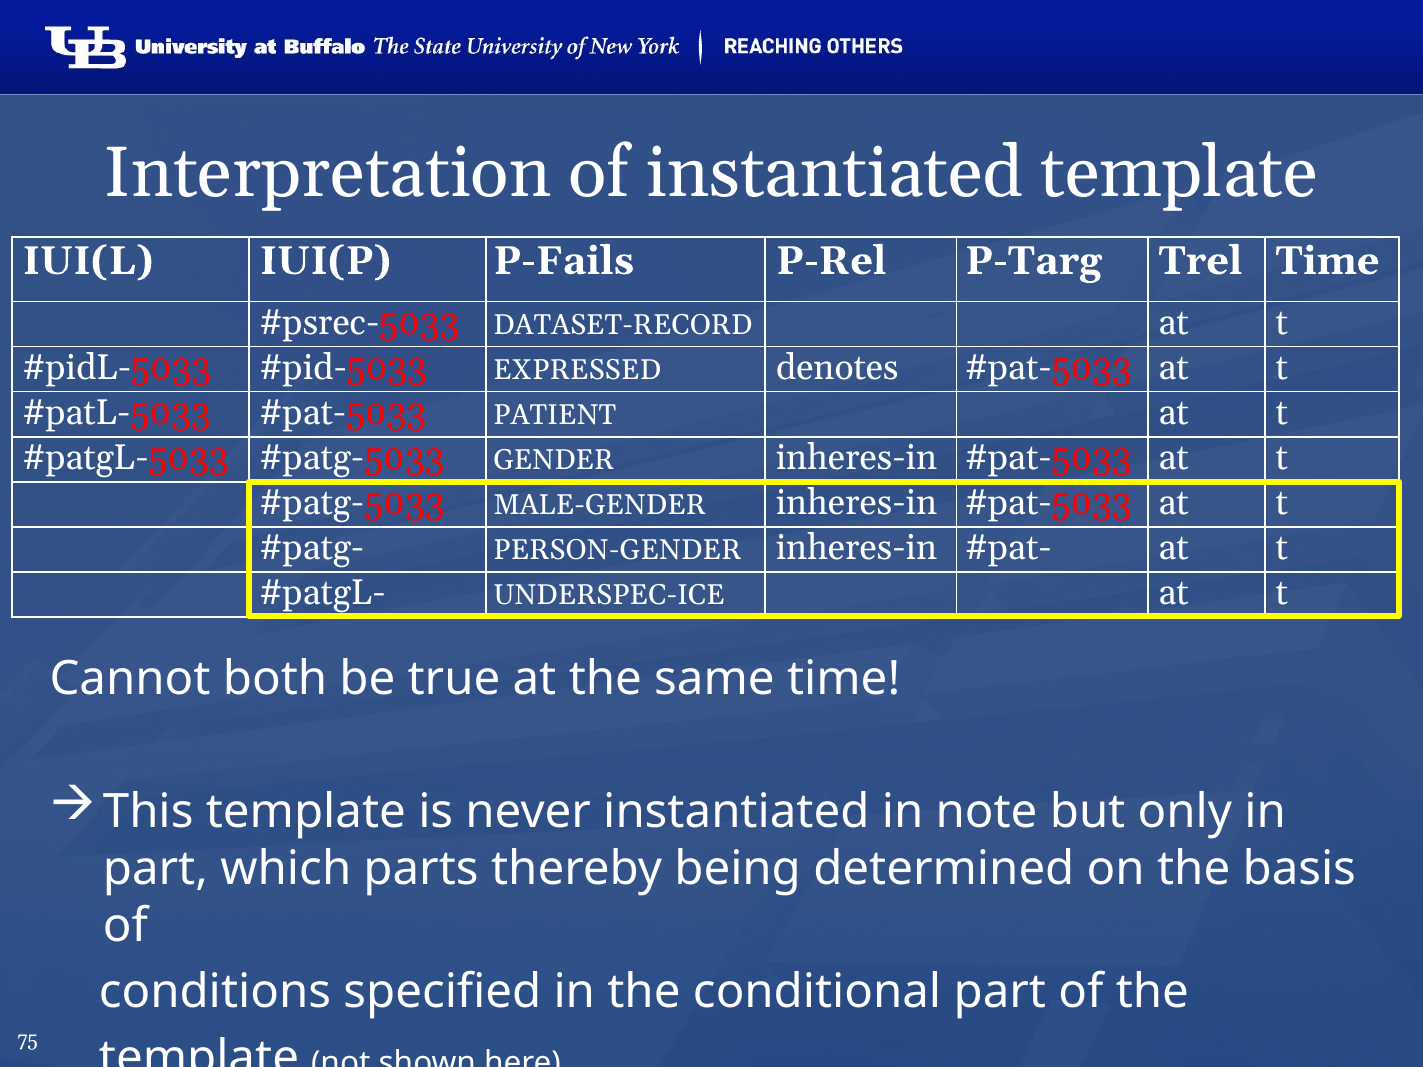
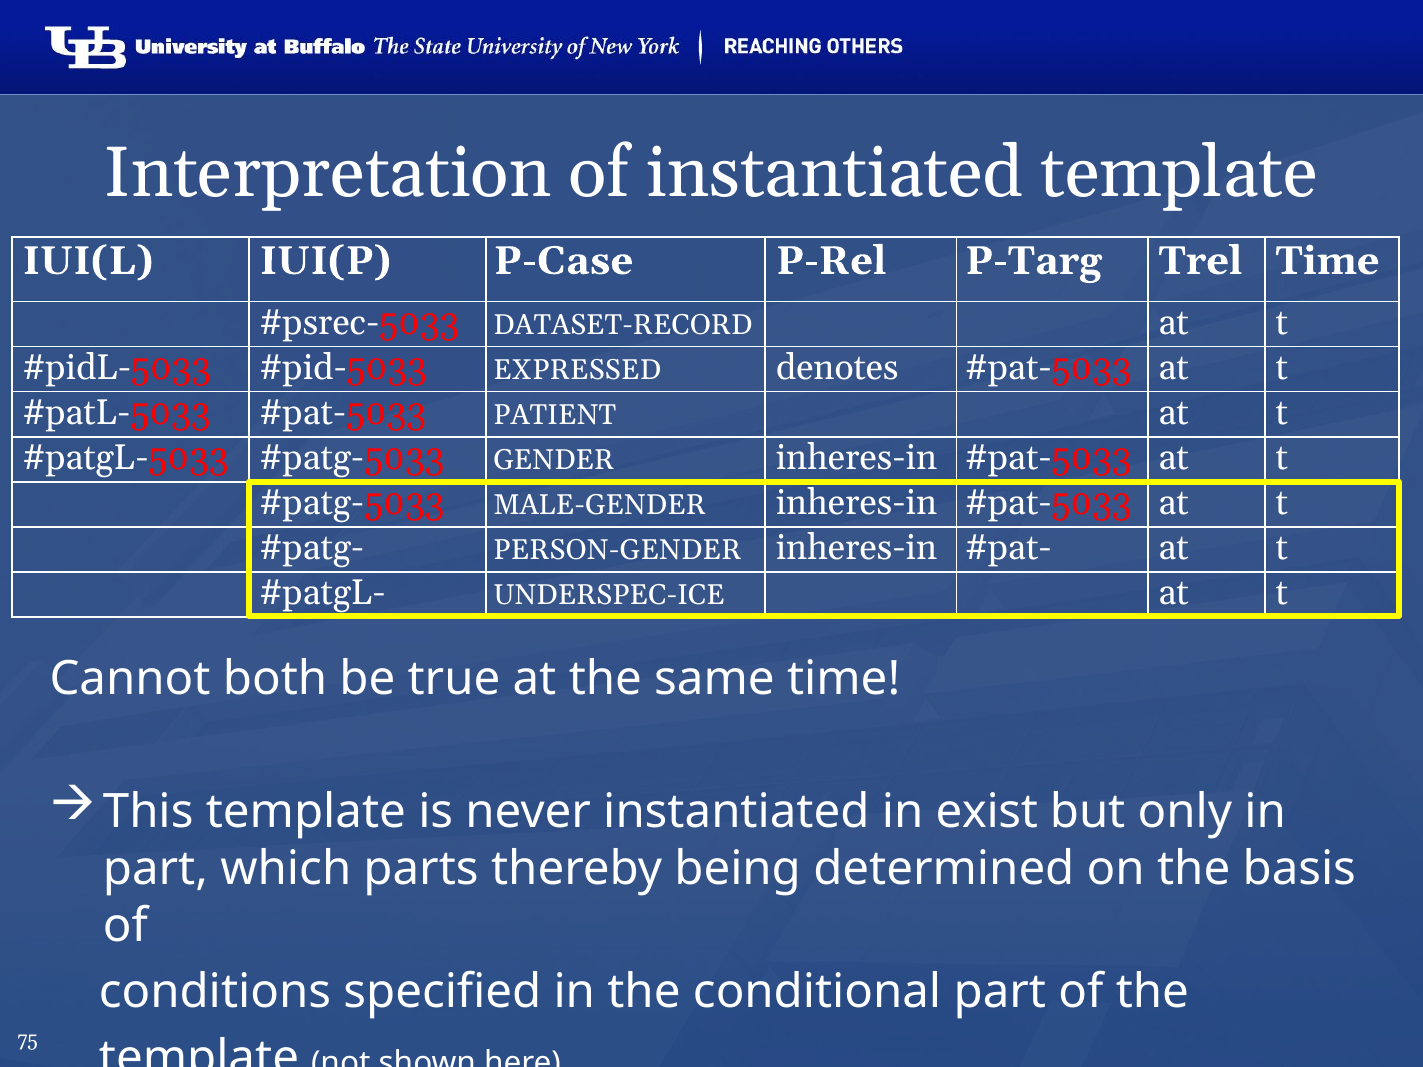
P-Fails: P-Fails -> P-Case (563, 261)
in note: note -> exist (987, 812)
